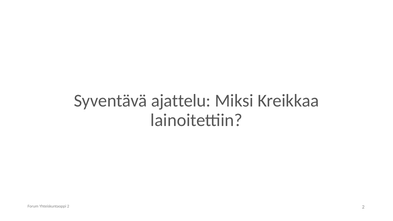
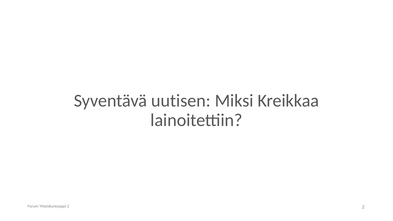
ajattelu: ajattelu -> uutisen (181, 101)
